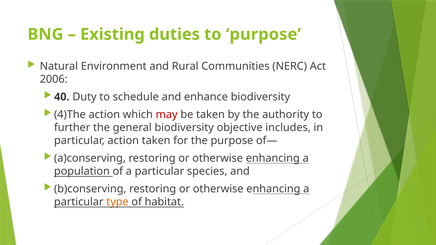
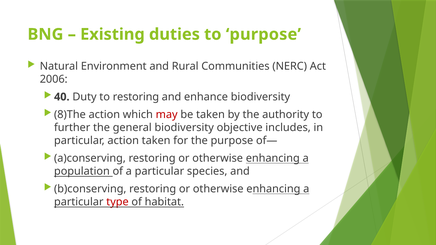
to schedule: schedule -> restoring (136, 97)
4)The: 4)The -> 8)The (70, 115)
type colour: orange -> red (117, 202)
